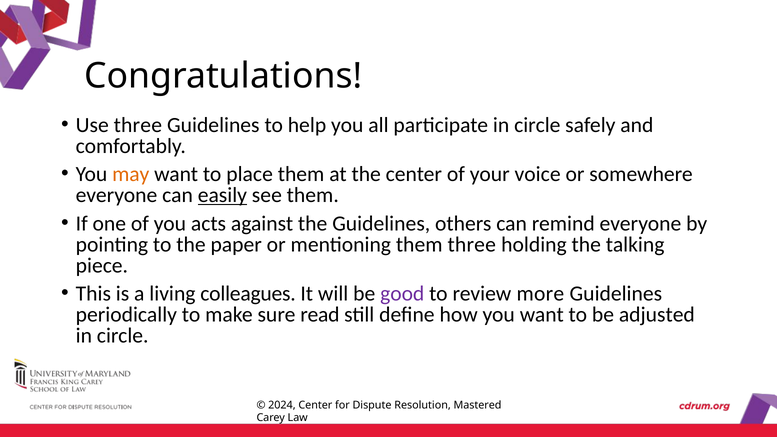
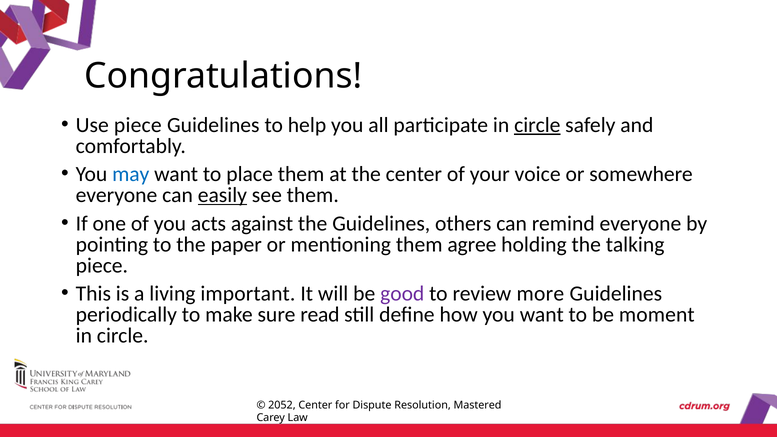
Use three: three -> piece (138, 125)
circle underline: none -> present (537, 125)
may colour: orange -> blue (131, 174)
them three: three -> agree (472, 244)
colleagues: colleagues -> important (248, 294)
adjusted: adjusted -> moment (657, 315)
2024: 2024 -> 2052 (282, 405)
